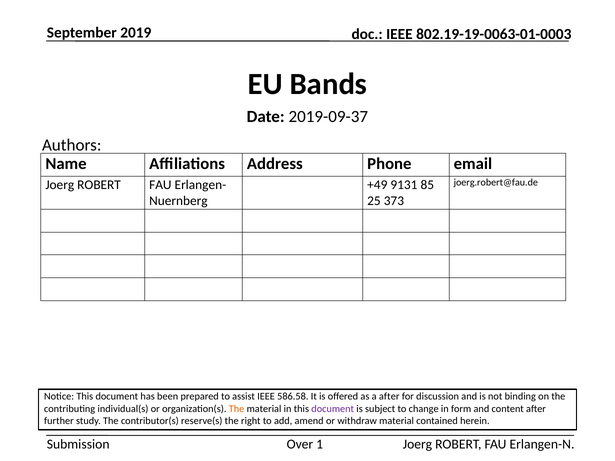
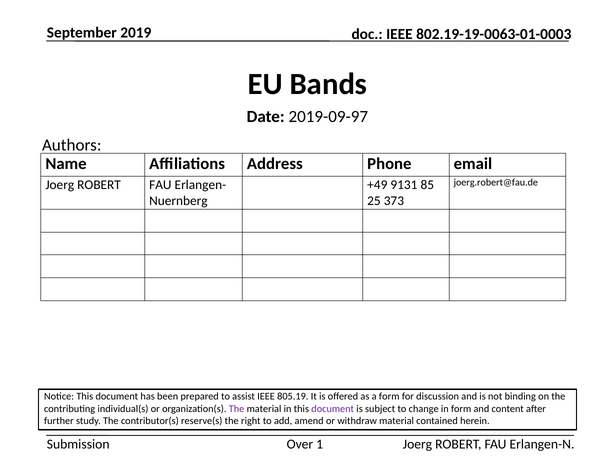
2019-09-37: 2019-09-37 -> 2019-09-97 (328, 117)
586.58: 586.58 -> 805.19 (293, 397)
a after: after -> form (389, 397)
The colour: orange -> purple (237, 409)
